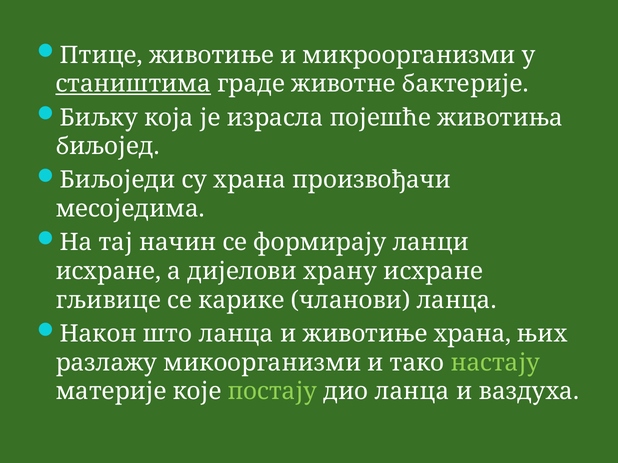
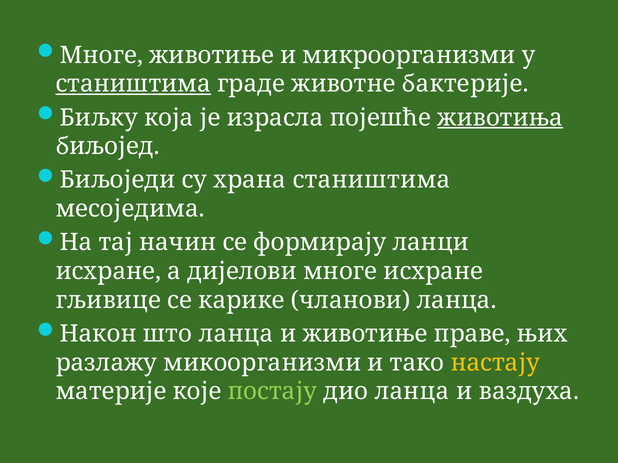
Птице: Птице -> Многе (101, 55)
животиња underline: none -> present (500, 118)
храна произвођачи: произвођачи -> стаништима (371, 180)
дијелови храну: храну -> многе (340, 272)
животиње храна: храна -> праве (472, 334)
настају colour: light green -> yellow (495, 363)
